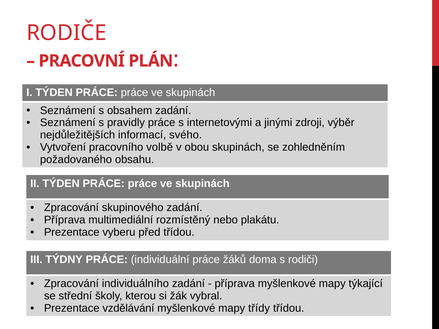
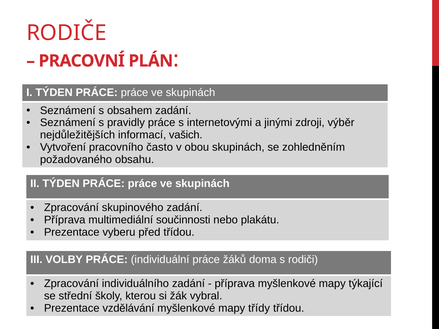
svého: svého -> vašich (186, 135)
volbě: volbě -> často (160, 147)
rozmístěný: rozmístěný -> součinnosti (183, 220)
TÝDNY: TÝDNY -> VOLBY (64, 260)
